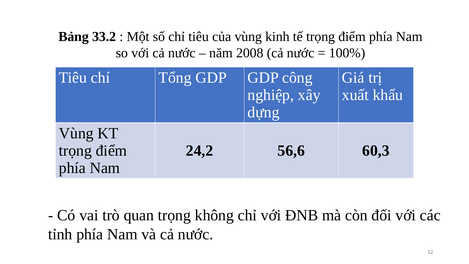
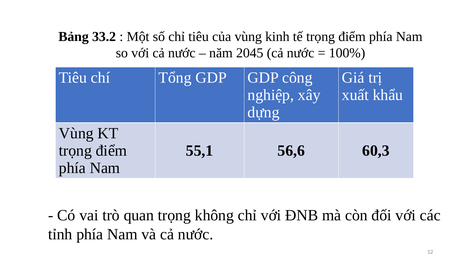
2008: 2008 -> 2045 (250, 53)
24,2: 24,2 -> 55,1 (200, 151)
